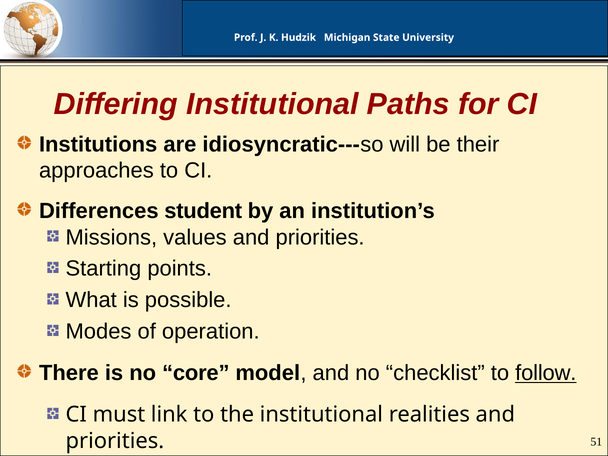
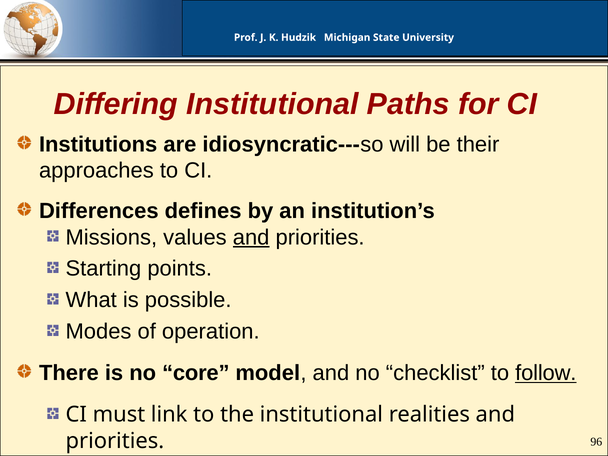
student: student -> defines (203, 211)
and underline: none -> present (251, 237)
51: 51 -> 96 (596, 442)
